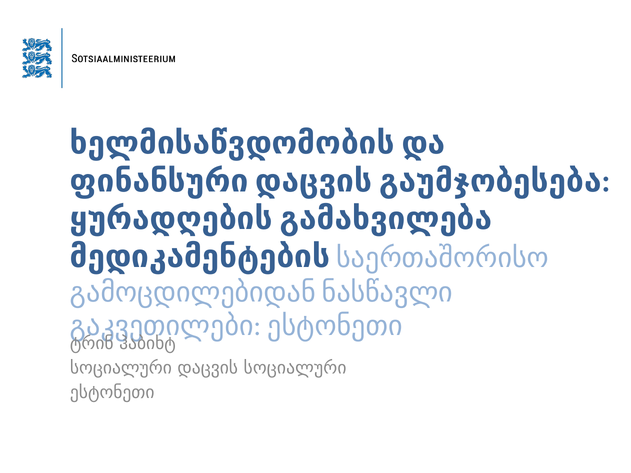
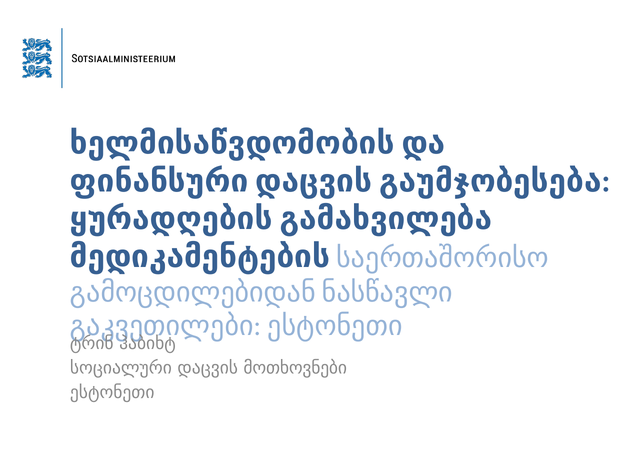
დაცვის სოციალური: სოციალური -> მოთხოვნები (295, 368)
